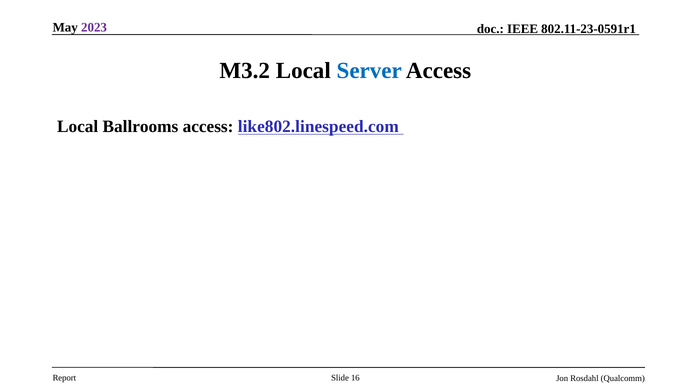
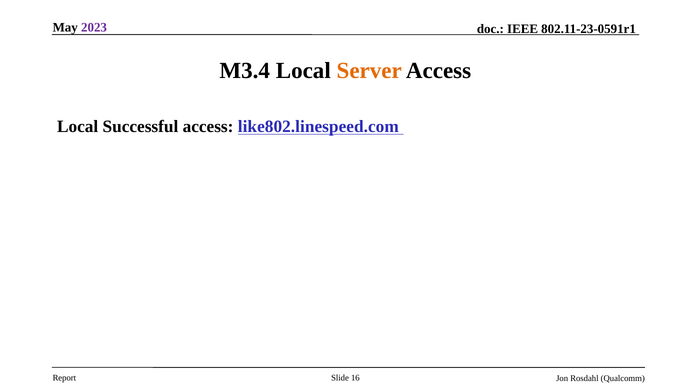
M3.2: M3.2 -> M3.4 (245, 71)
Server colour: blue -> orange (369, 71)
Ballrooms: Ballrooms -> Successful (140, 126)
